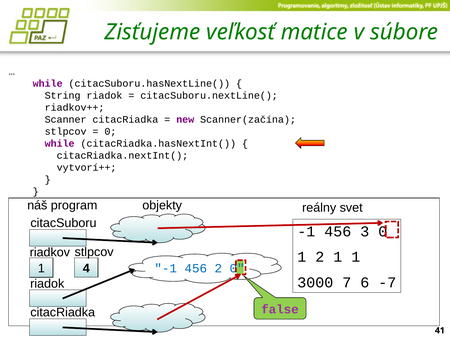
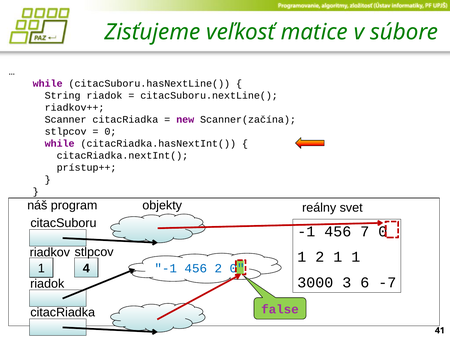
vytvorí++: vytvorí++ -> prístup++ (87, 168)
3: 3 -> 7 (365, 232)
7: 7 -> 3 (347, 283)
